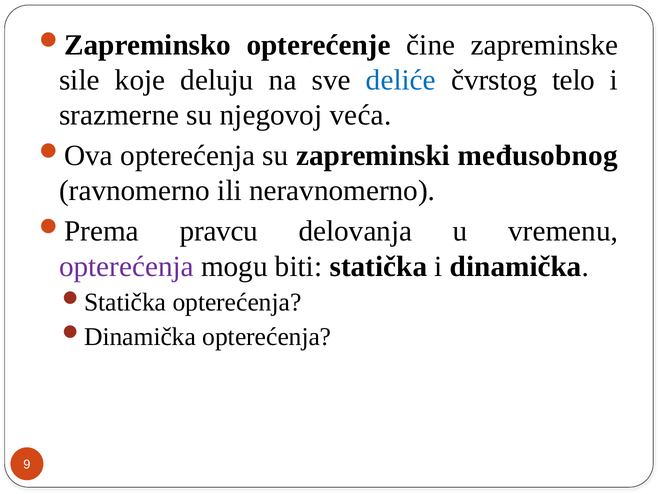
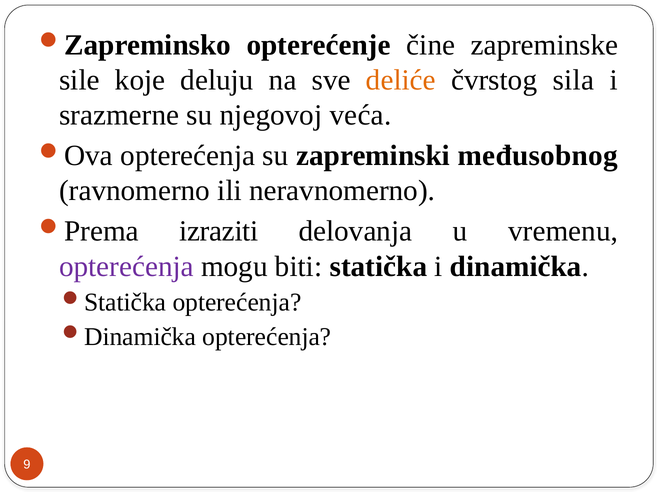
deliće colour: blue -> orange (401, 80)
telo: telo -> sila (573, 80)
pravcu: pravcu -> izraziti (219, 231)
